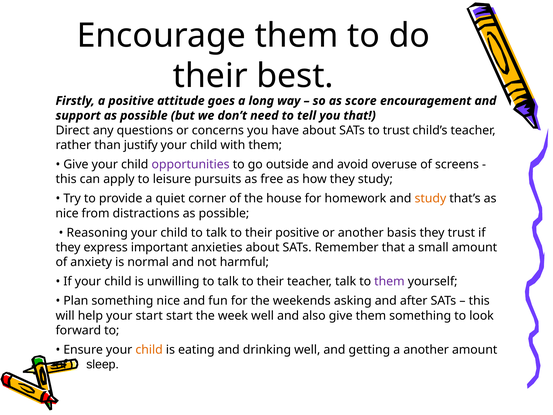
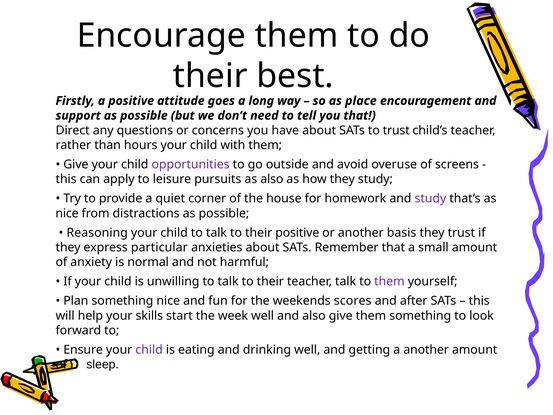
score: score -> place (361, 101)
justify: justify -> hours (141, 145)
as free: free -> also (272, 179)
study colour: orange -> purple (430, 198)
important: important -> particular (159, 247)
asking: asking -> scores (353, 301)
your start: start -> skills (149, 315)
child colour: orange -> purple (149, 350)
